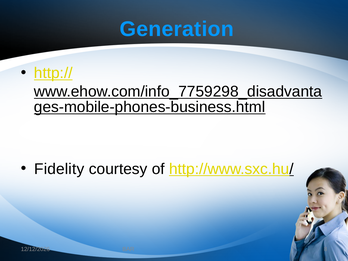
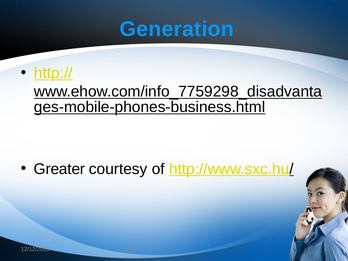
Fidelity: Fidelity -> Greater (59, 169)
